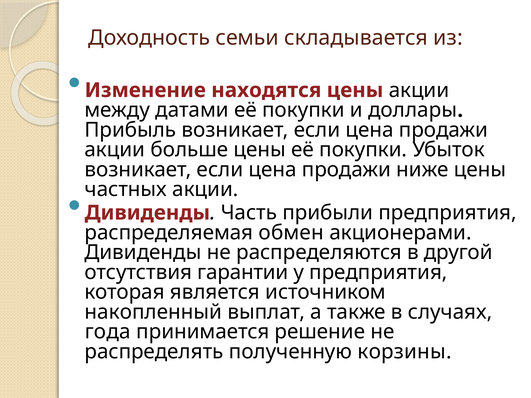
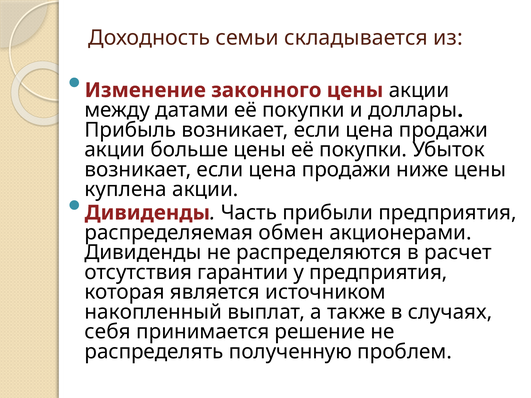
находятся: находятся -> законного (266, 90)
частных: частных -> куплена (126, 190)
другой: другой -> расчет (458, 253)
года: года -> себя (108, 332)
корзины: корзины -> проблем (405, 352)
